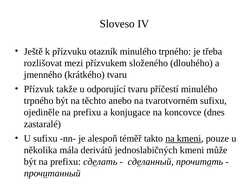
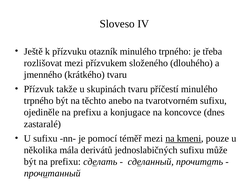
odporující: odporující -> skupinách (106, 89)
alespoň: alespoň -> pomocí (103, 138)
téměř takto: takto -> mezi (153, 138)
jednoslabičných kmeni: kmeni -> sufixu (192, 150)
